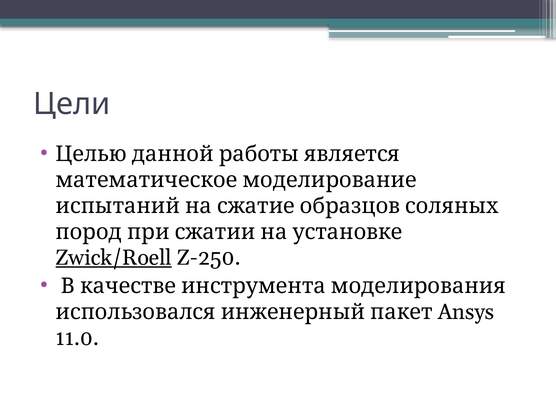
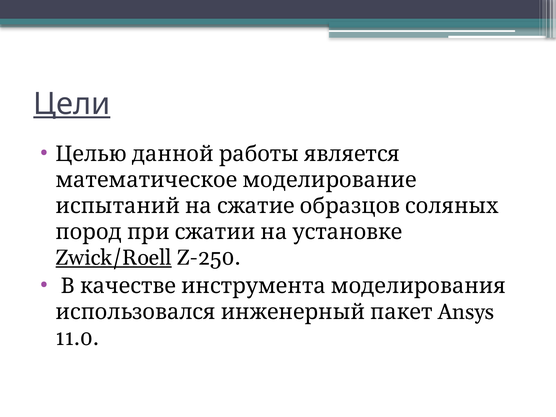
Цели underline: none -> present (72, 104)
